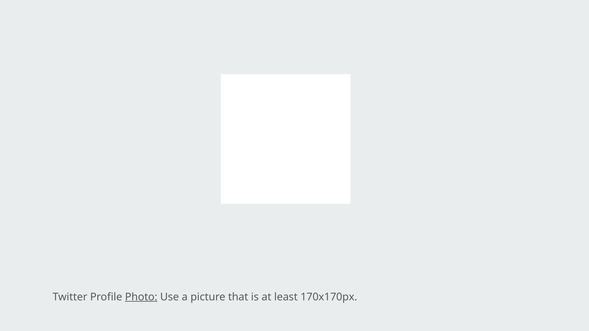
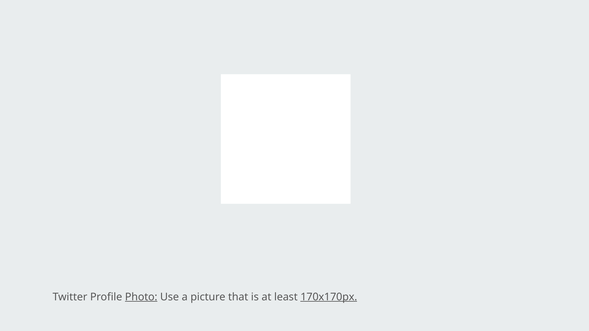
170x170px underline: none -> present (329, 297)
